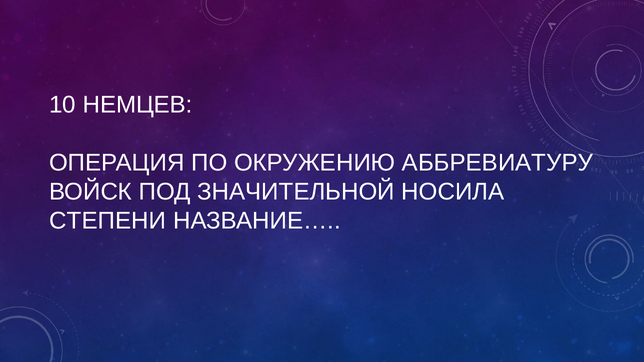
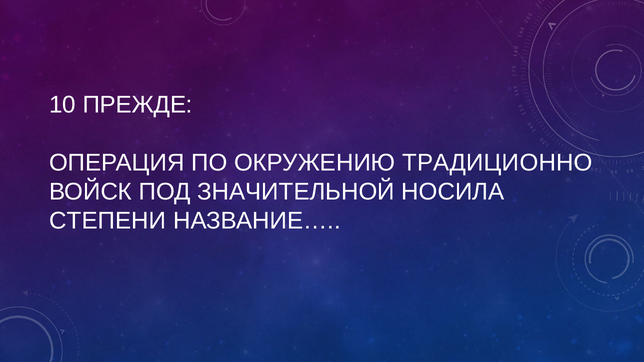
НЕМЦЕВ: НЕМЦЕВ -> ПРЕЖДЕ (138, 105)
АББРЕВИАТУРУ: АББРЕВИАТУРУ -> ТРАДИЦИОННО (497, 163)
